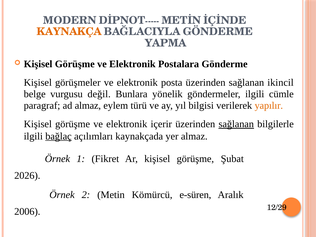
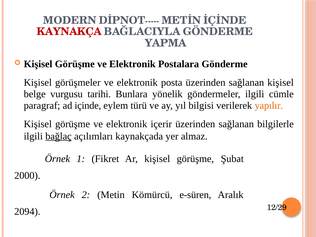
KAYNAKÇA colour: orange -> red (69, 32)
sağlanan ikincil: ikincil -> kişisel (281, 83)
değil: değil -> tarihi (99, 94)
ad almaz: almaz -> içinde (88, 105)
sağlanan underline: present -> none (236, 124)
2026: 2026 -> 2000 (27, 176)
2006: 2006 -> 2094 (27, 212)
